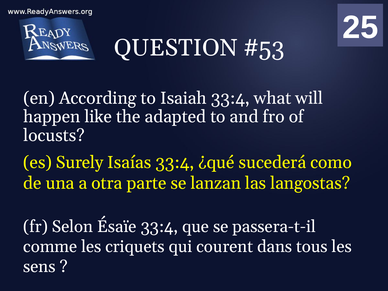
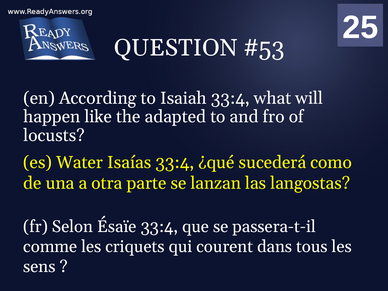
Surely: Surely -> Water (80, 162)
